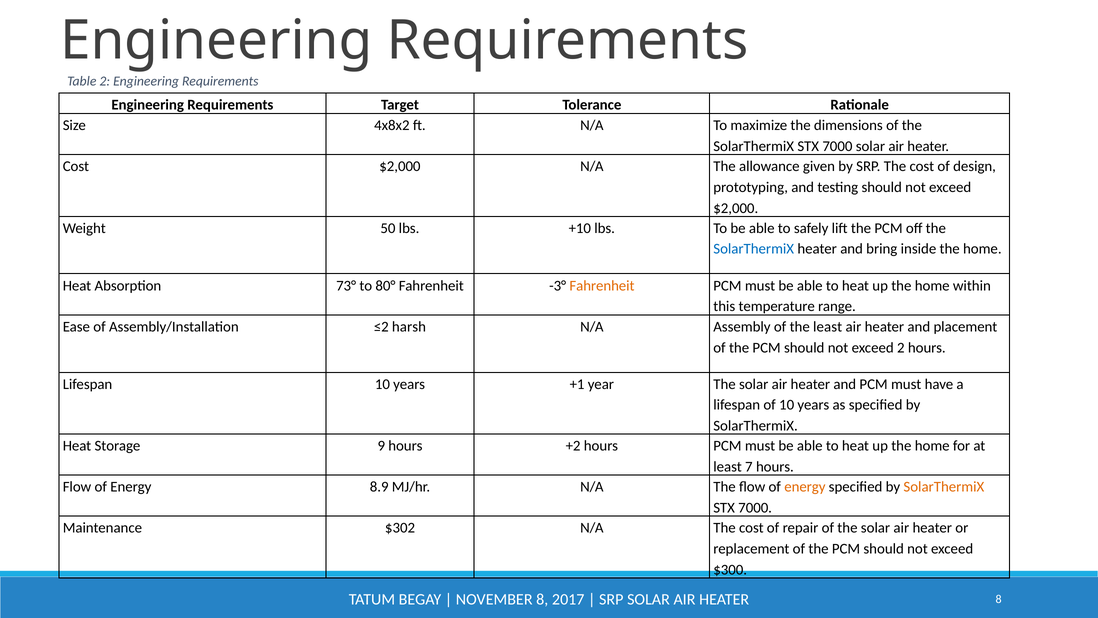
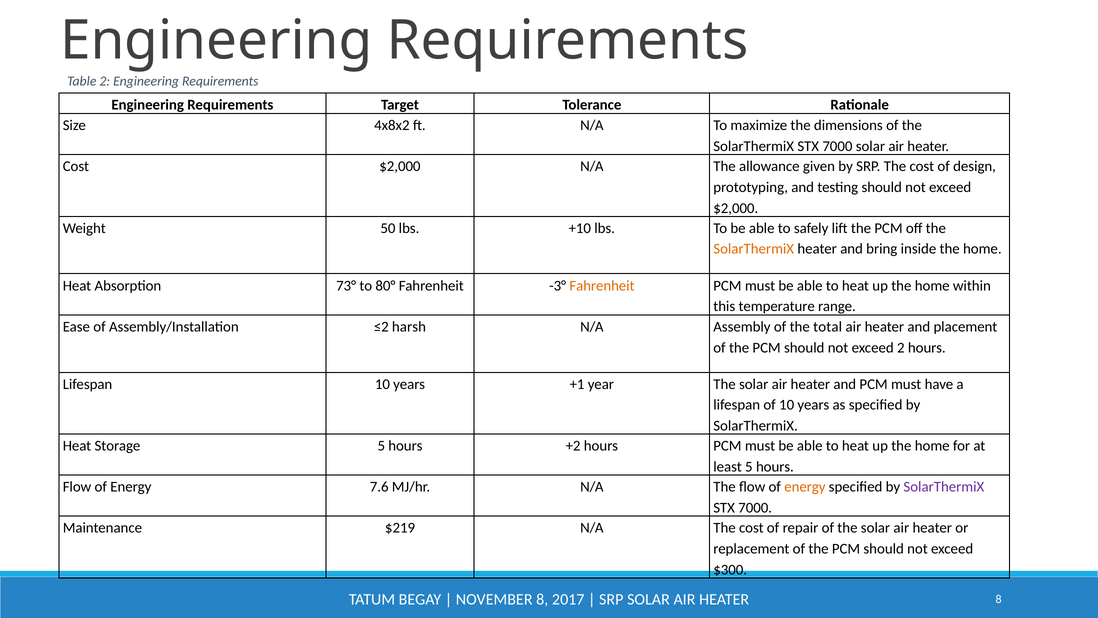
SolarThermiX colour: blue -> orange (754, 249)
the least: least -> total (828, 327)
Storage 9: 9 -> 5 (381, 446)
least 7: 7 -> 5 (749, 466)
8.9: 8.9 -> 7.6 (379, 487)
SolarThermiX colour: orange -> purple (944, 487)
$302: $302 -> $219 (400, 528)
